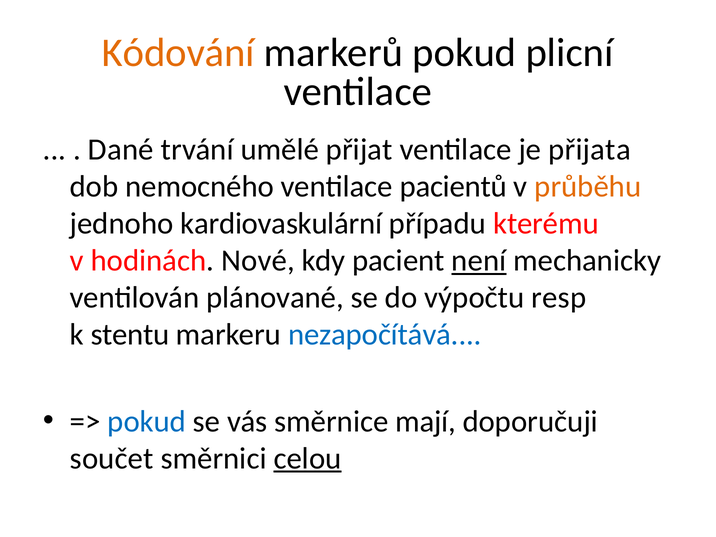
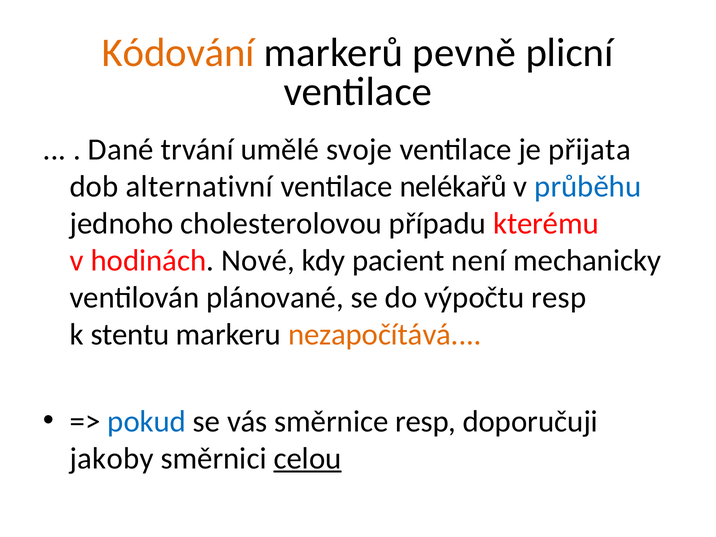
markerů pokud: pokud -> pevně (464, 53)
přijat: přijat -> svoje (359, 150)
nemocného: nemocného -> alternativní (199, 187)
pacientů: pacientů -> nelékařů (453, 187)
průběhu colour: orange -> blue (588, 187)
kardiovaskulární: kardiovaskulární -> cholesterolovou (281, 224)
není underline: present -> none (479, 261)
nezapočítává colour: blue -> orange (385, 335)
směrnice mají: mají -> resp (426, 421)
součet: součet -> jakoby (112, 458)
